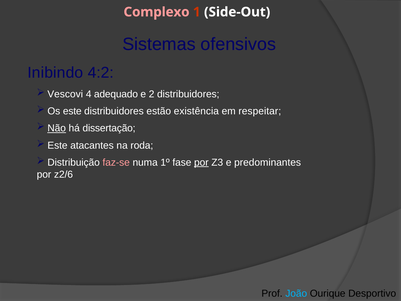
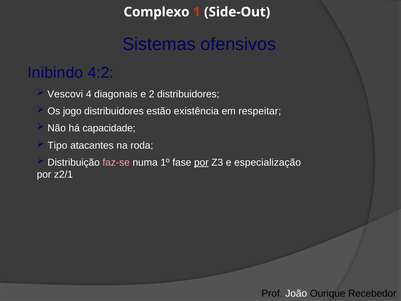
Complexo colour: pink -> white (157, 12)
adequado: adequado -> diagonais (116, 94)
Os este: este -> jogo (72, 111)
Não underline: present -> none (57, 128)
dissertação: dissertação -> capacidade (109, 128)
Este: Este -> Tipo (57, 145)
predominantes: predominantes -> especialização (268, 162)
z2/6: z2/6 -> z2/1 (63, 174)
João colour: light blue -> white (296, 293)
Desportivo: Desportivo -> Recebedor (372, 293)
